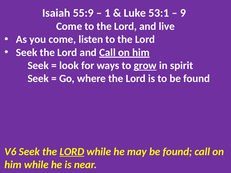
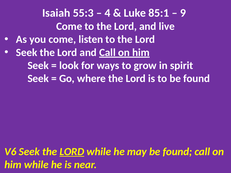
55:9: 55:9 -> 55:3 (83, 13)
1: 1 -> 4 (107, 13)
53:1: 53:1 -> 85:1 (159, 13)
grow underline: present -> none (145, 66)
